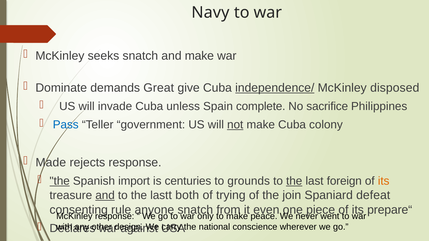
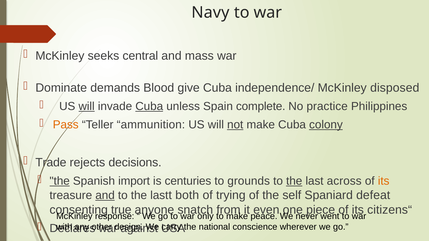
seeks snatch: snatch -> central (140, 56)
and make: make -> mass (199, 56)
Great: Great -> Blood (159, 88)
independence/ underline: present -> none (275, 88)
will underline: none -> present (87, 107)
Cuba underline: none -> present (149, 107)
sacrifice: sacrifice -> practice (327, 107)
Pass colour: blue -> orange (66, 125)
government: government -> ammunition (151, 125)
colony underline: none -> present (326, 125)
Made: Made -> Trade (51, 163)
rejects response: response -> decisions (135, 163)
foreign: foreign -> across (344, 181)
join: join -> self (292, 196)
rule: rule -> true (121, 210)
prepare“: prepare“ -> citizens“ (390, 210)
